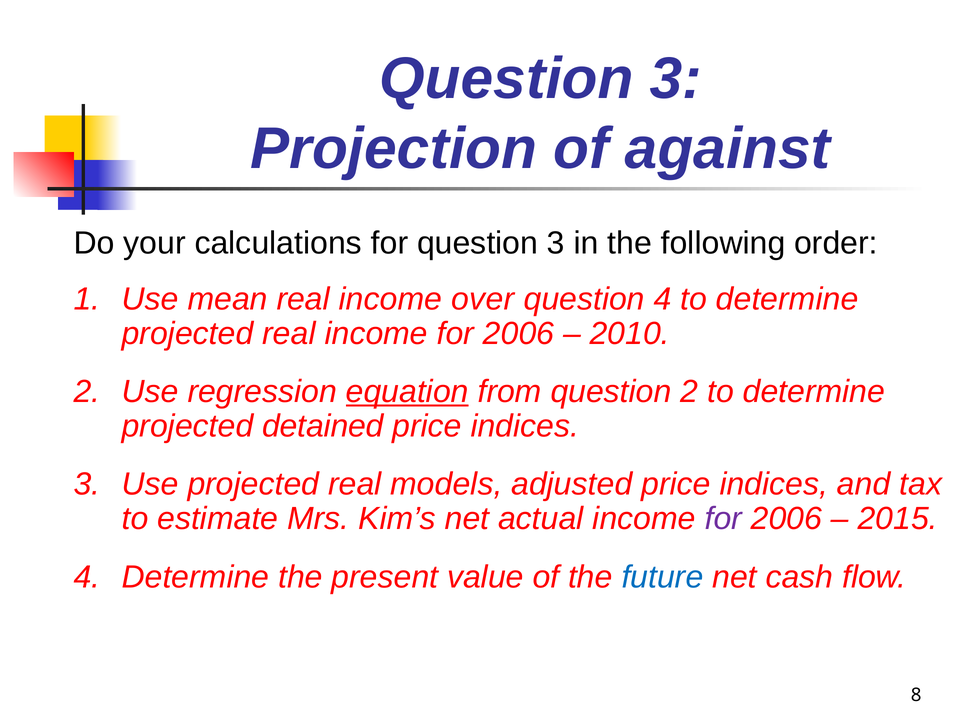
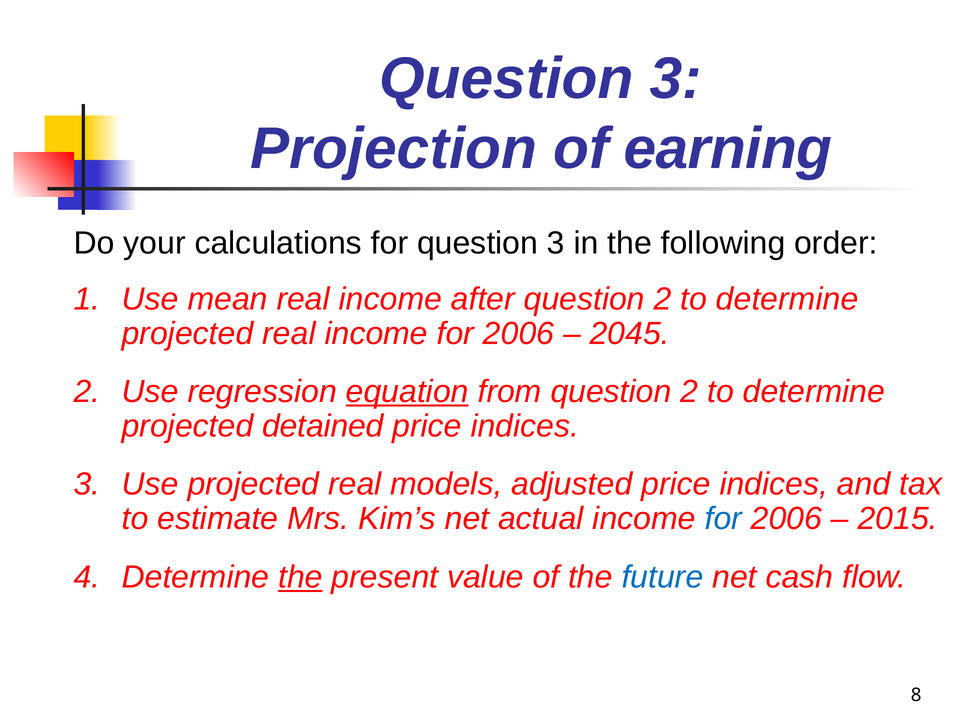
against: against -> earning (728, 149)
over: over -> after (483, 299)
4: 4 -> 2 (663, 299)
2010: 2010 -> 2045 (630, 333)
for colour: purple -> blue (723, 519)
the underline: none -> present (300, 577)
